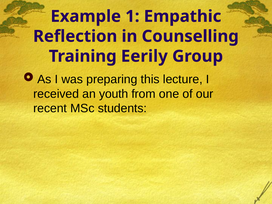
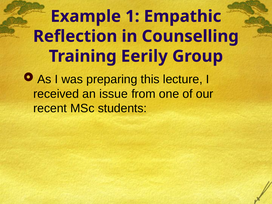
youth: youth -> issue (114, 94)
